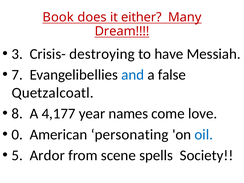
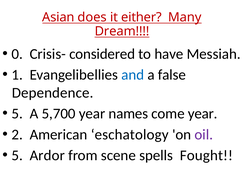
Book: Book -> Asian (58, 17)
3: 3 -> 0 (17, 54)
destroying: destroying -> considered (102, 54)
7: 7 -> 1 (17, 75)
Quetzalcoatl: Quetzalcoatl -> Dependence (53, 93)
8: 8 -> 5 (17, 114)
4,177: 4,177 -> 5,700 (59, 114)
come love: love -> year (203, 114)
0: 0 -> 2 (17, 135)
personating: personating -> eschatology (130, 135)
oil colour: blue -> purple (204, 135)
Society: Society -> Fought (206, 155)
